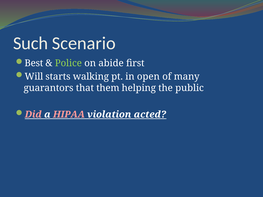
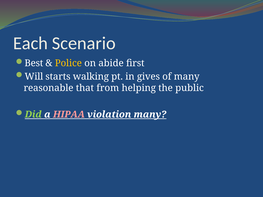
Such: Such -> Each (31, 43)
Police colour: light green -> yellow (68, 63)
open: open -> gives (148, 77)
guarantors: guarantors -> reasonable (49, 88)
them: them -> from (108, 88)
Did colour: pink -> light green (33, 115)
violation acted: acted -> many (150, 115)
